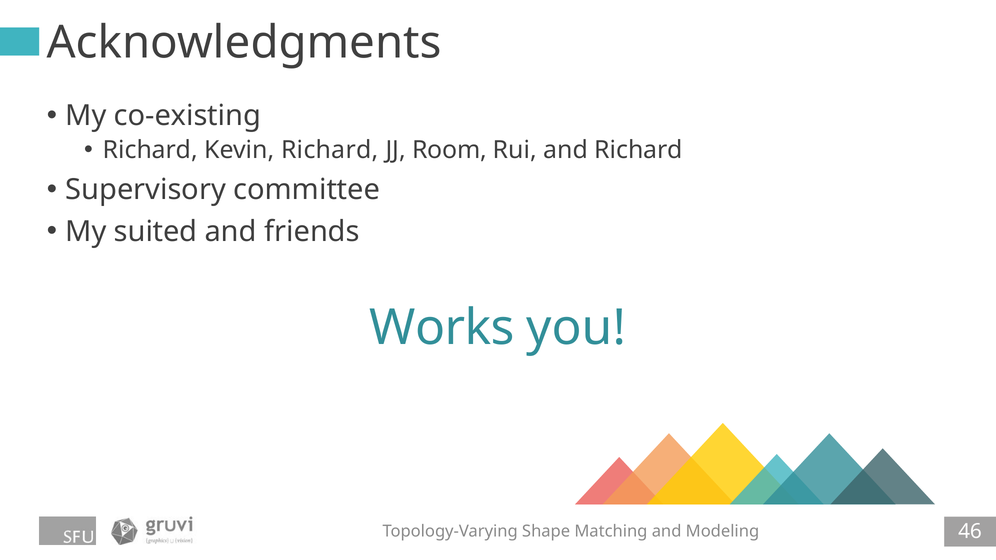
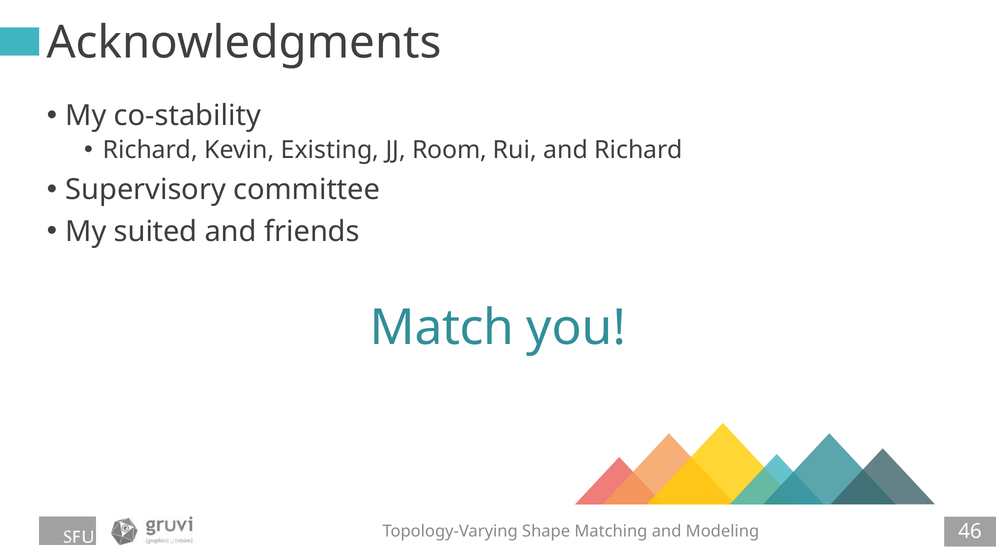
co-existing: co-existing -> co-stability (187, 116)
Kevin Richard: Richard -> Existing (330, 150)
Works: Works -> Match (442, 328)
